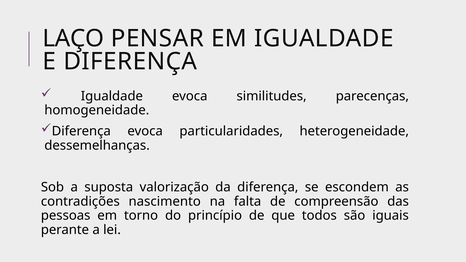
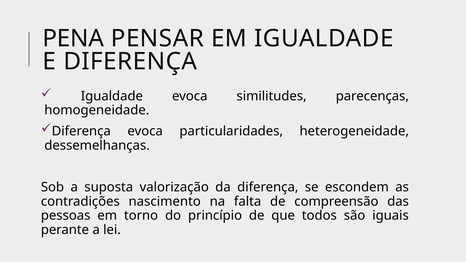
LAÇO: LAÇO -> PENA (73, 38)
